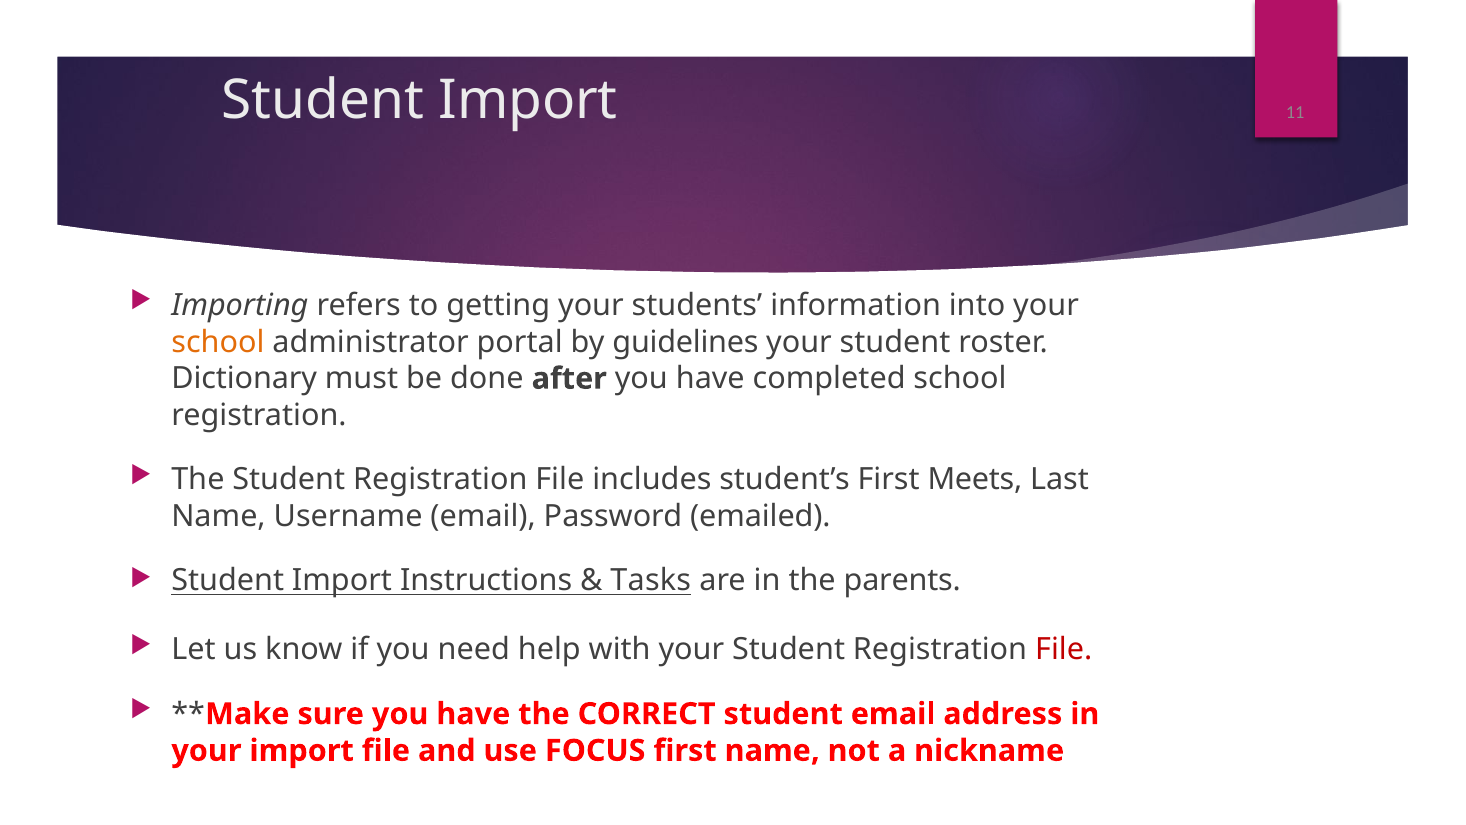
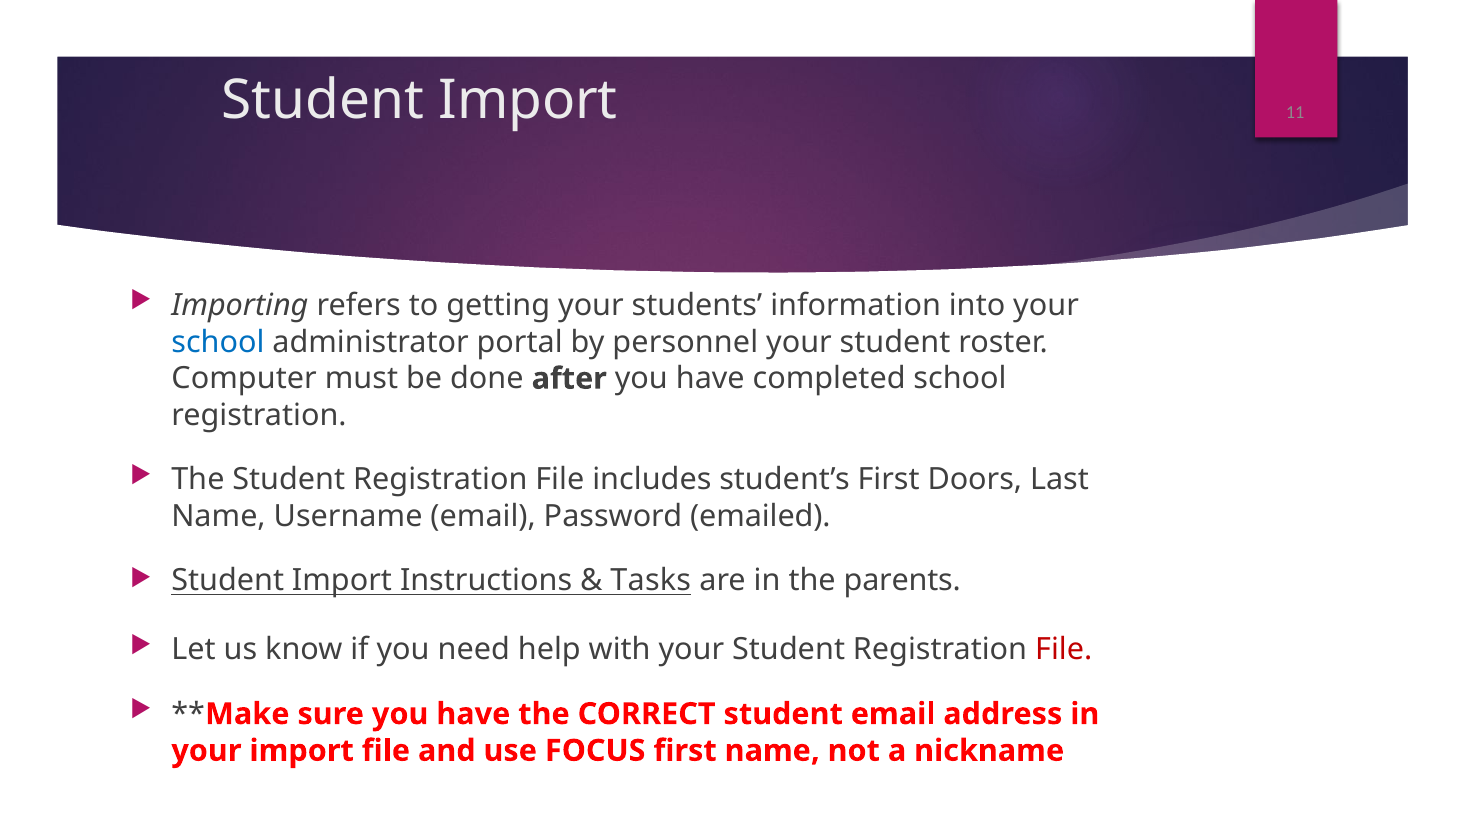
school colour: orange -> blue (218, 342)
guidelines: guidelines -> personnel (685, 342)
Dictionary: Dictionary -> Computer (244, 378)
Meets: Meets -> Doors (975, 479)
